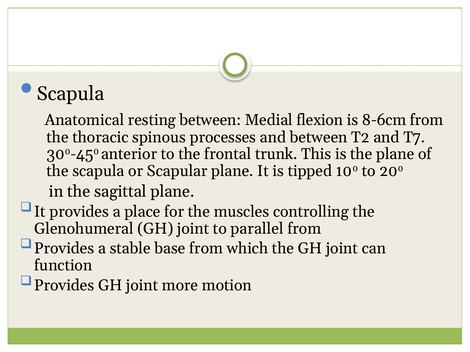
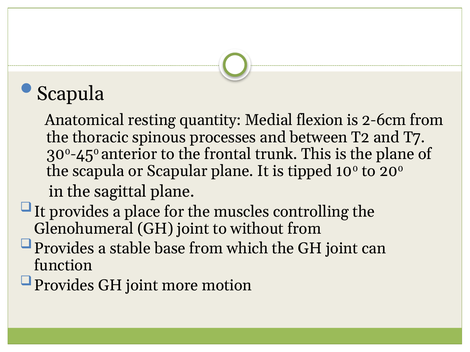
resting between: between -> quantity (210, 120)
8-6cm: 8-6cm -> 2-6cm (384, 120)
parallel: parallel -> without (257, 229)
